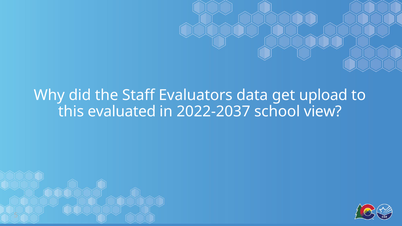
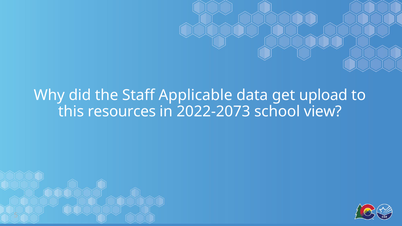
Evaluators: Evaluators -> Applicable (196, 95)
evaluated: evaluated -> resources (122, 111)
2022-2037: 2022-2037 -> 2022-2073 (213, 111)
